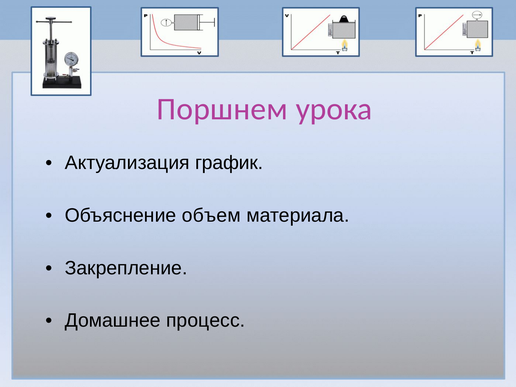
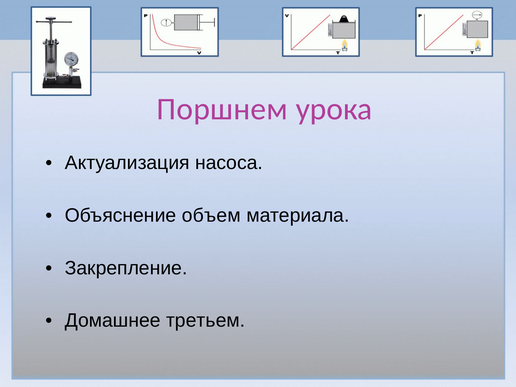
график: график -> насоса (229, 163)
процесс: процесс -> третьем (206, 320)
